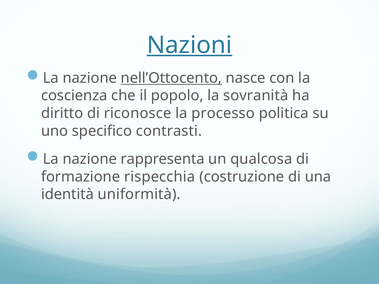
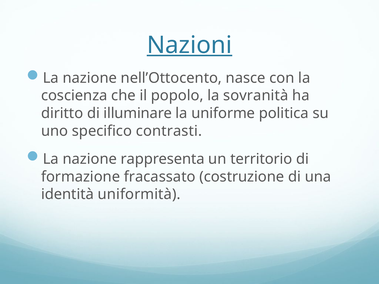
nell’Ottocento underline: present -> none (171, 78)
riconosce: riconosce -> illuminare (138, 113)
processo: processo -> uniforme (223, 113)
qualcosa: qualcosa -> territorio (261, 159)
rispecchia: rispecchia -> fracassato (160, 177)
